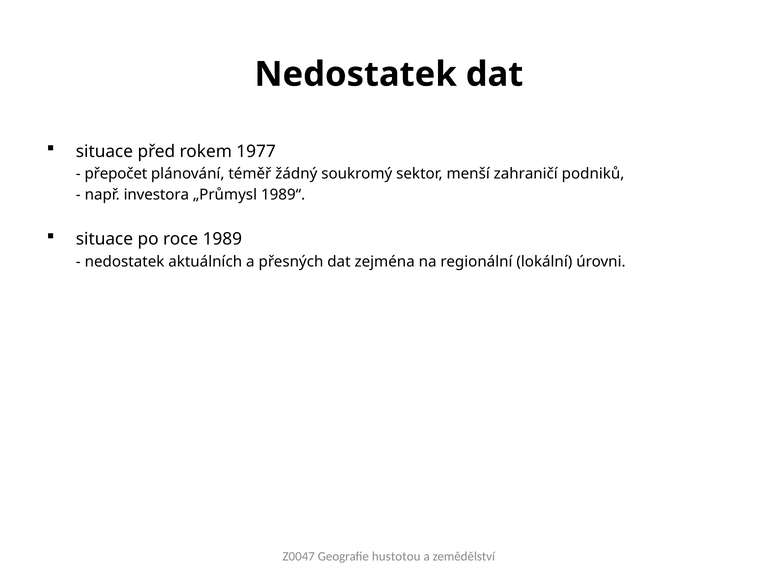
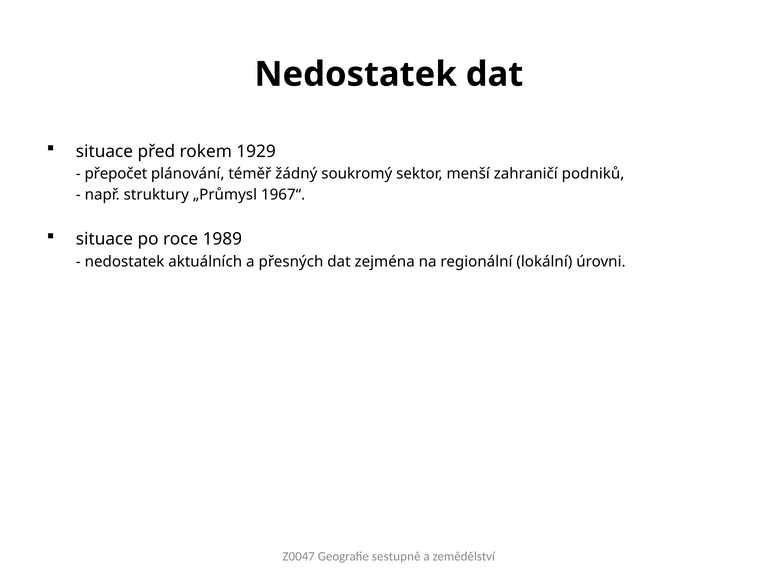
1977: 1977 -> 1929 (256, 152)
investora: investora -> struktury (156, 195)
1989“: 1989“ -> 1967“ (283, 195)
hustotou: hustotou -> sestupně (396, 557)
